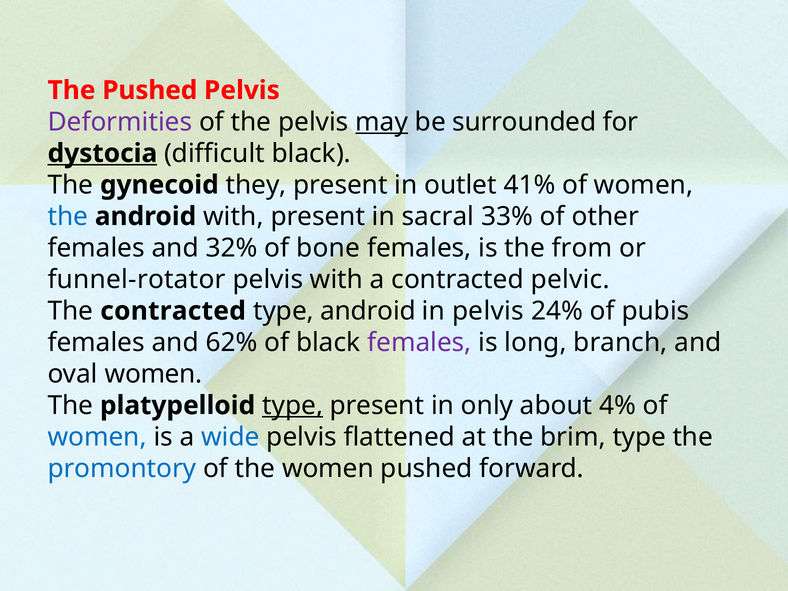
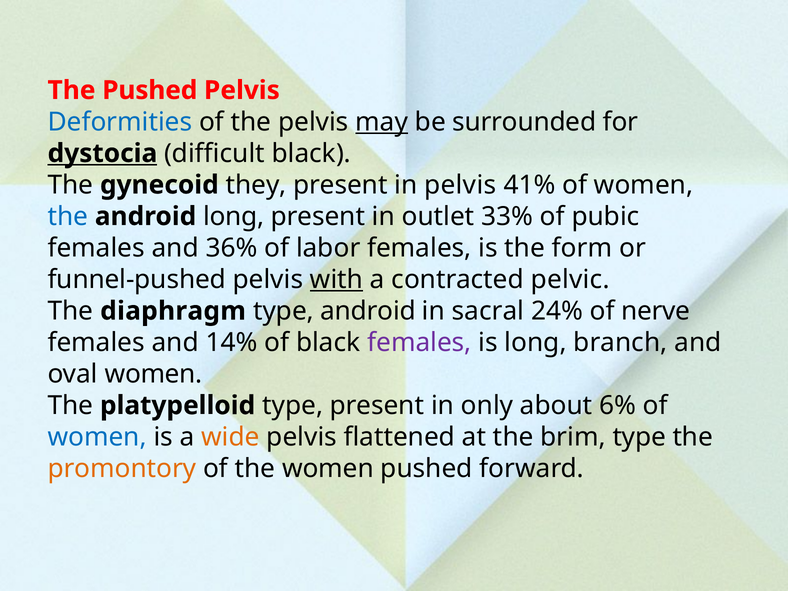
Deformities colour: purple -> blue (120, 122)
in outlet: outlet -> pelvis (460, 185)
android with: with -> long (234, 216)
sacral: sacral -> outlet (438, 216)
other: other -> pubic (605, 216)
32%: 32% -> 36% (232, 248)
bone: bone -> labor (328, 248)
from: from -> form (582, 248)
funnel-rotator: funnel-rotator -> funnel-pushed (137, 279)
with underline: none -> present (337, 279)
The contracted: contracted -> diaphragm (173, 311)
in pelvis: pelvis -> sacral (488, 311)
pubis: pubis -> nerve (656, 311)
62%: 62% -> 14% (232, 342)
type underline: present -> none (293, 406)
4%: 4% -> 6% (618, 406)
wide colour: blue -> orange (230, 437)
promontory colour: blue -> orange (122, 469)
